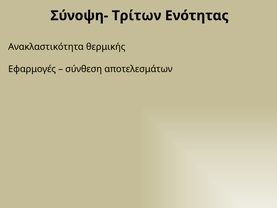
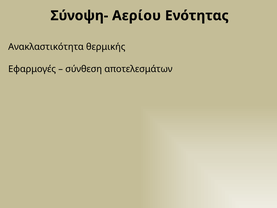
Τρίτων: Τρίτων -> Αερίου (137, 16)
